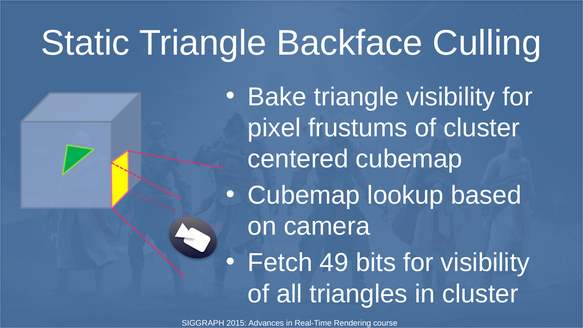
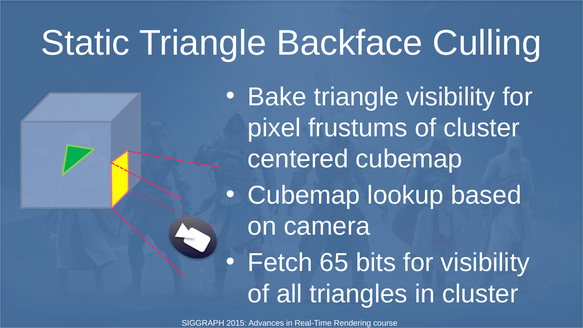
49: 49 -> 65 (334, 263)
